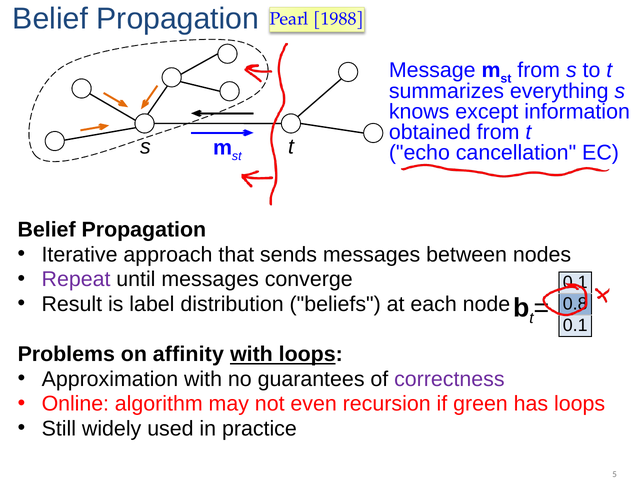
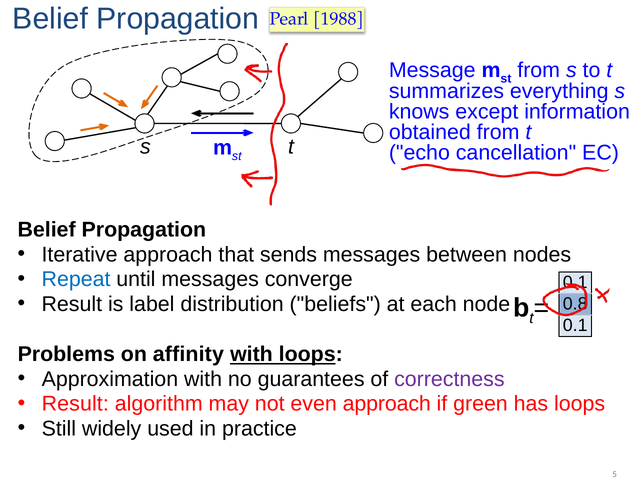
Repeat colour: purple -> blue (76, 280)
Online: Online -> Result (75, 404)
even recursion: recursion -> approach (387, 404)
